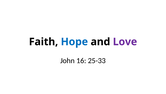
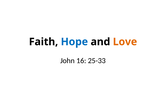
Love colour: purple -> orange (125, 41)
